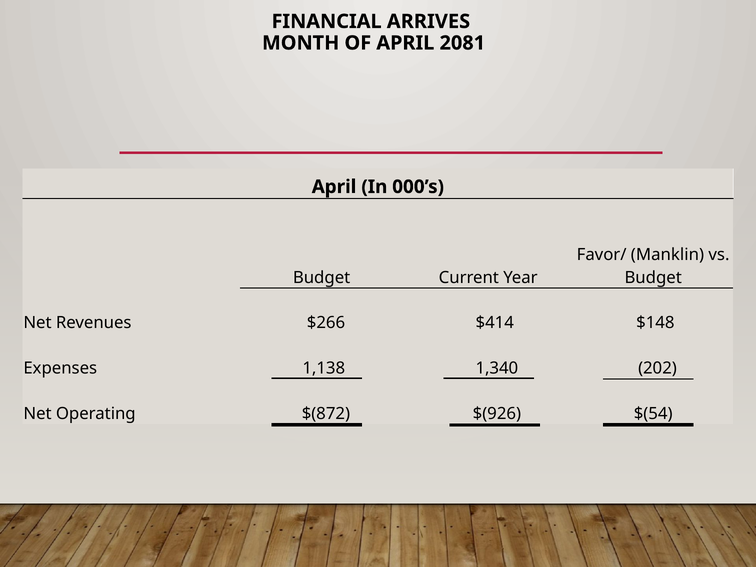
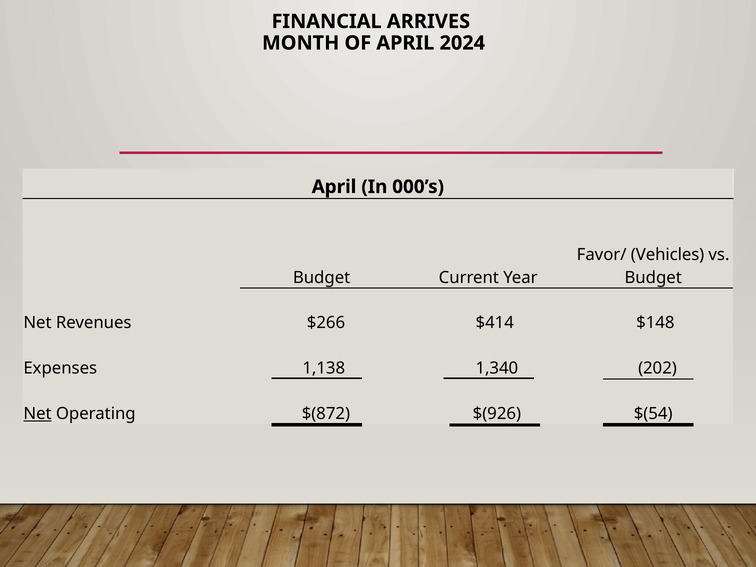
2081: 2081 -> 2024 (462, 43)
Manklin: Manklin -> Vehicles (668, 255)
Net underline: none -> present (38, 414)
